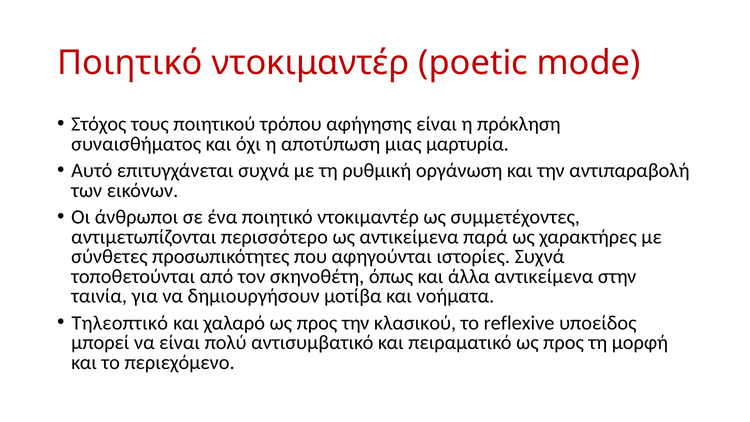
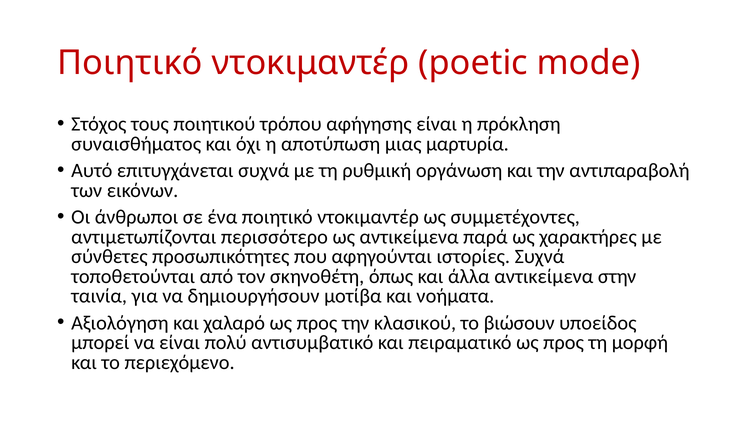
Τηλεοπτικό: Τηλεοπτικό -> Αξιολόγηση (120, 323)
reflexive: reflexive -> βιώσουν (519, 323)
